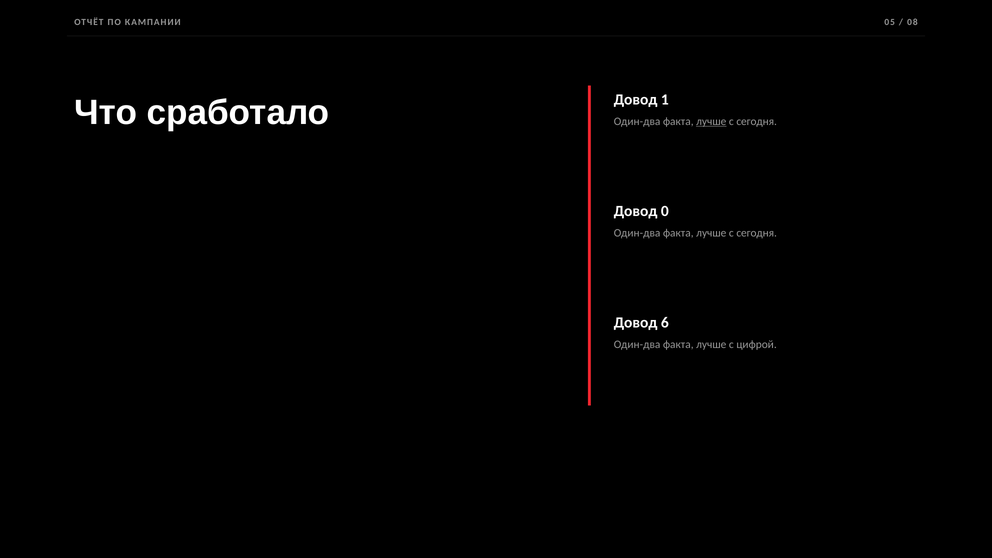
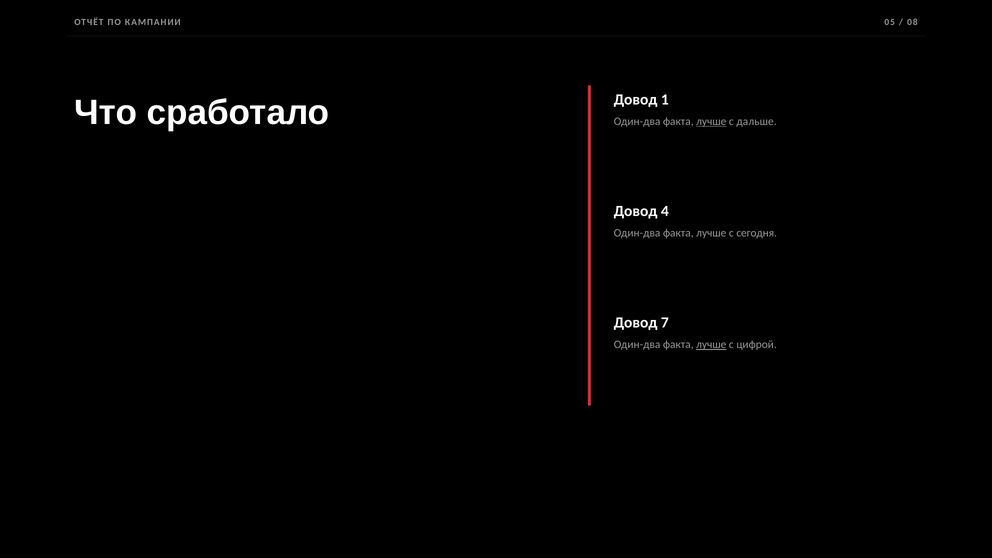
сегодня: сегодня -> дальше (757, 121)
0: 0 -> 4 (665, 211)
6: 6 -> 7 (665, 323)
лучше underline: none -> present (711, 345)
